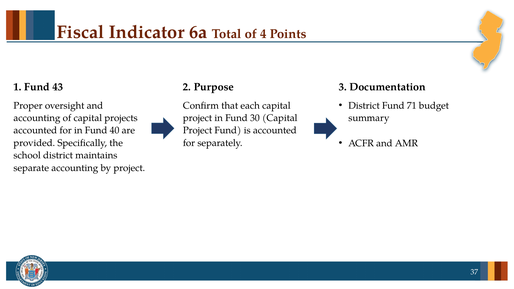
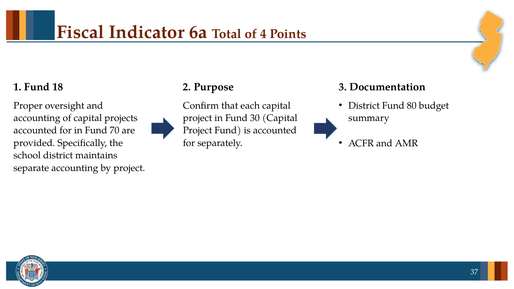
43: 43 -> 18 (58, 87)
71: 71 -> 80 (412, 106)
40: 40 -> 70 (115, 131)
